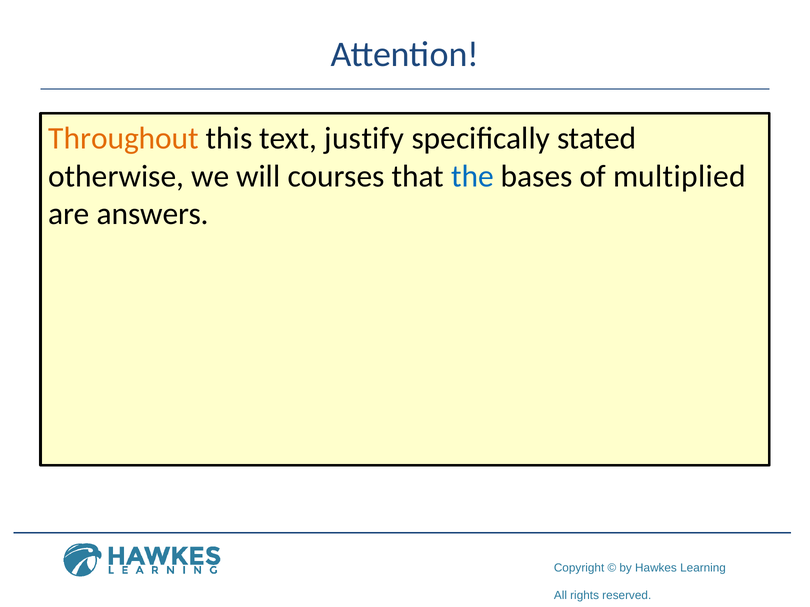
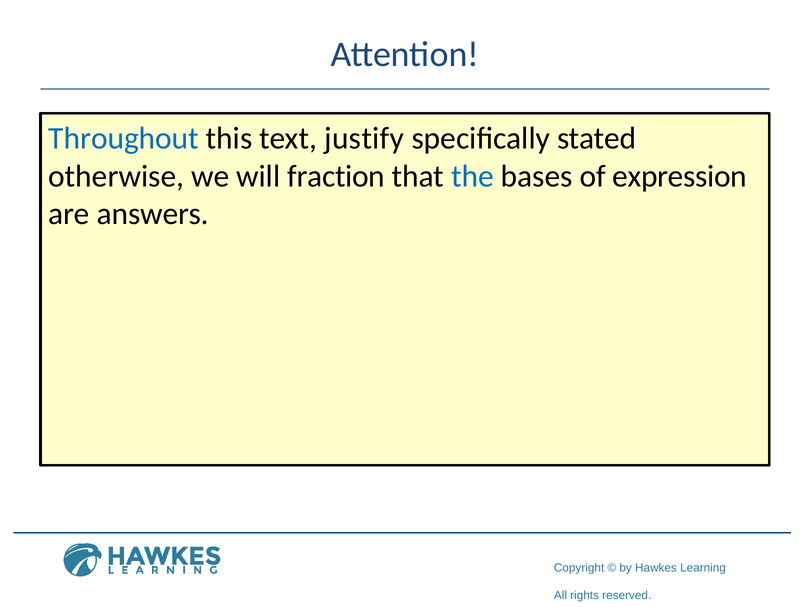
Throughout colour: orange -> blue (124, 138)
courses: courses -> fraction (336, 176)
multiplied: multiplied -> expression (680, 176)
